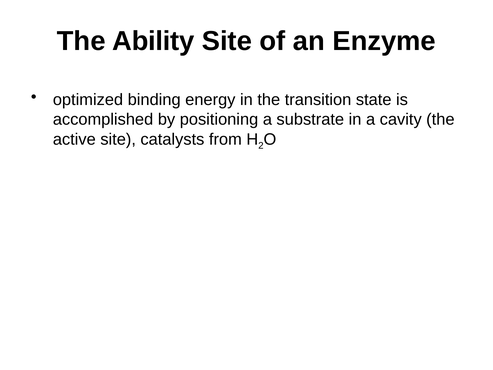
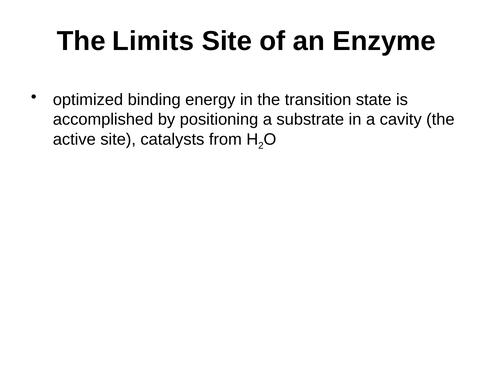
Ability: Ability -> Limits (153, 41)
